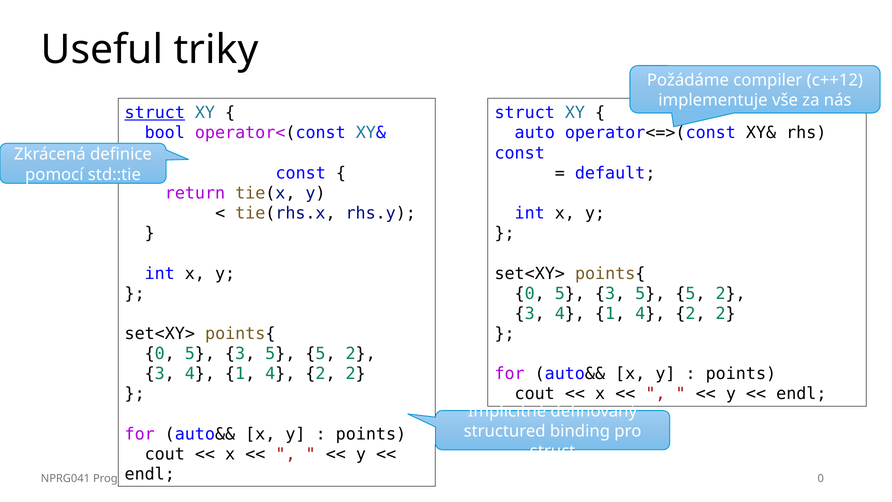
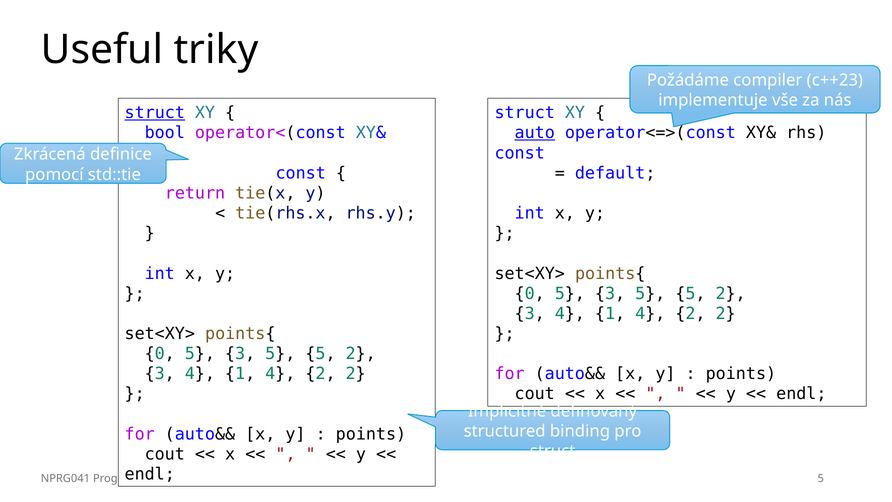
c++12: c++12 -> c++23 (835, 80)
auto underline: none -> present (535, 133)
0: 0 -> 5 (821, 478)
